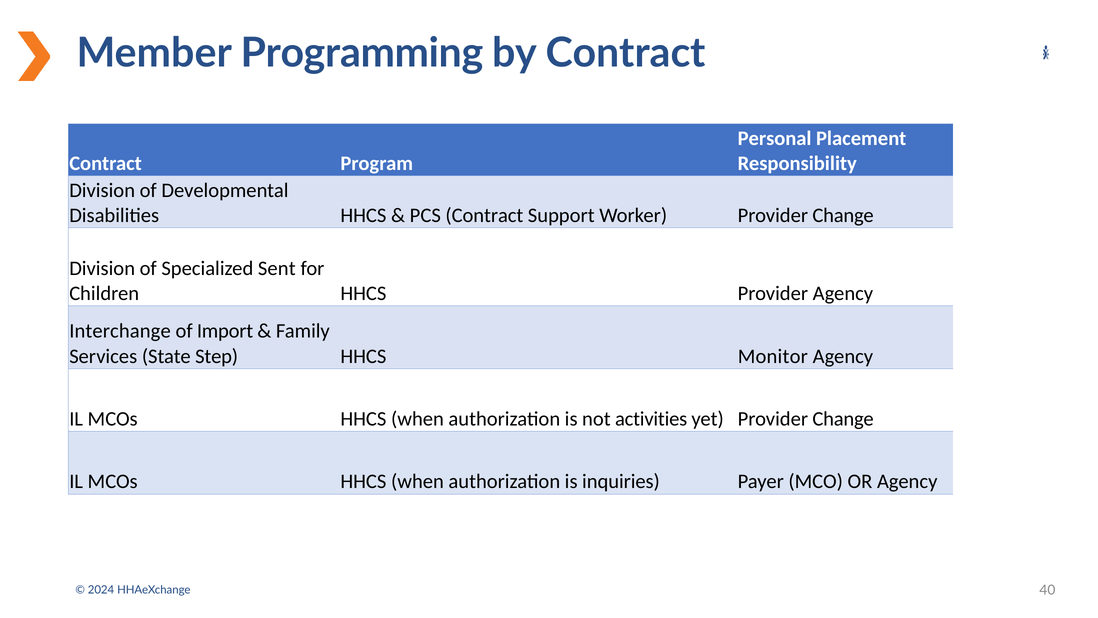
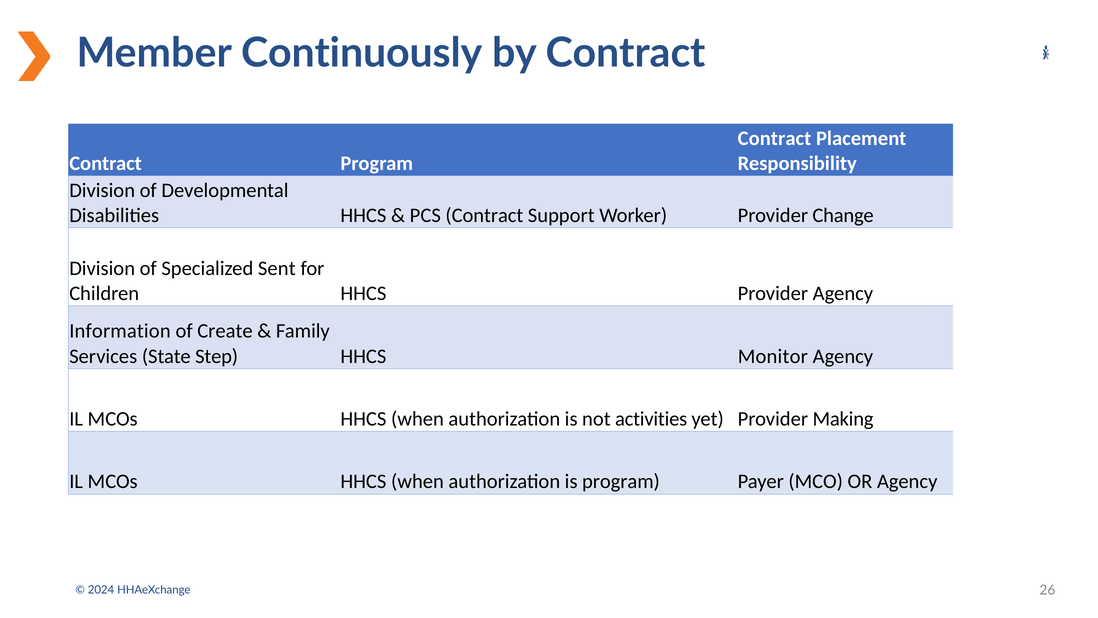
Programming: Programming -> Continuously (362, 53)
Personal: Personal -> Contract (775, 138)
Interchange: Interchange -> Information (120, 331)
Import: Import -> Create (225, 331)
yet Provider Change: Change -> Making (843, 419)
is inquiries: inquiries -> program (621, 481)
40: 40 -> 26 (1047, 590)
